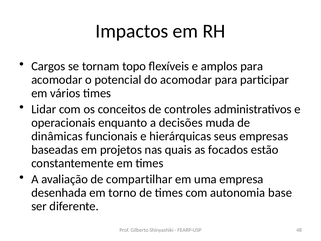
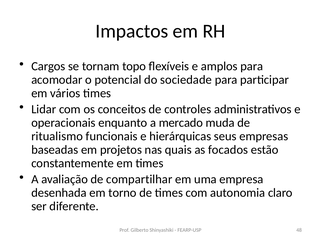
do acomodar: acomodar -> sociedade (186, 80)
decisões: decisões -> mercado (181, 123)
dinâmicas: dinâmicas -> ritualismo (57, 136)
base: base -> claro (280, 193)
